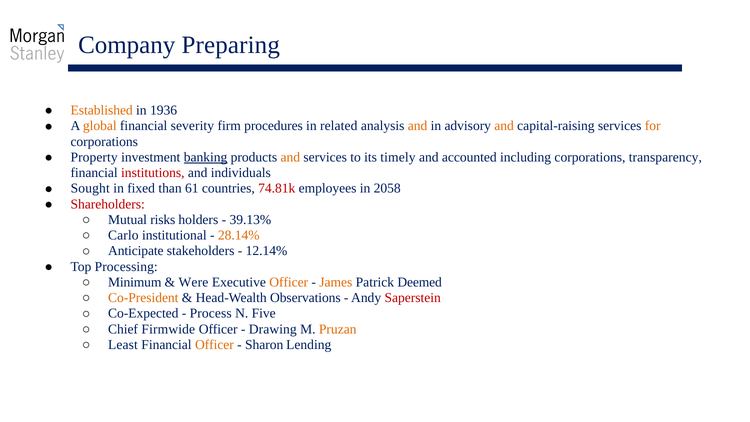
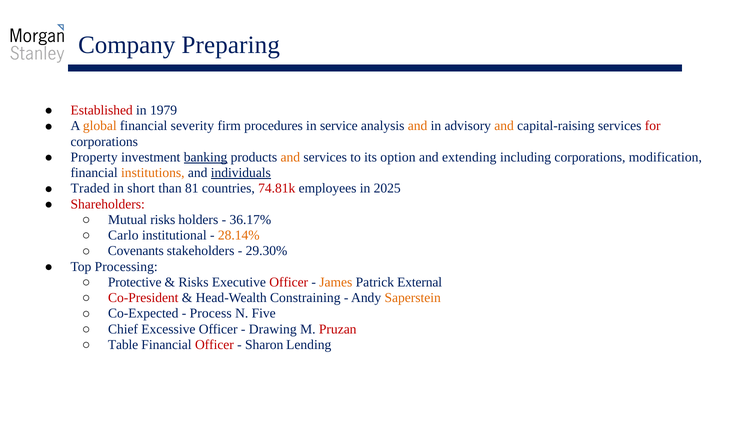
Established colour: orange -> red (102, 110)
1936: 1936 -> 1979 (164, 110)
related: related -> service (339, 126)
for colour: orange -> red (653, 126)
timely: timely -> option (398, 157)
accounted: accounted -> extending (469, 157)
transparency: transparency -> modification (665, 157)
institutions colour: red -> orange (153, 173)
individuals underline: none -> present (241, 173)
Sought: Sought -> Traded (90, 188)
fixed: fixed -> short (141, 188)
61: 61 -> 81 (192, 188)
2058: 2058 -> 2025 (387, 188)
39.13%: 39.13% -> 36.17% (250, 220)
Anticipate: Anticipate -> Covenants (136, 251)
12.14%: 12.14% -> 29.30% (266, 251)
Minimum: Minimum -> Protective (135, 282)
Were: Were -> Risks (194, 282)
Officer colour: orange -> red (289, 282)
Deemed: Deemed -> External (420, 282)
Co-President colour: orange -> red (143, 298)
Observations: Observations -> Constraining (305, 298)
Saperstein colour: red -> orange (413, 298)
Firmwide: Firmwide -> Excessive (168, 329)
Pruzan colour: orange -> red (338, 329)
Least: Least -> Table (123, 345)
Officer colour: orange -> red (214, 345)
